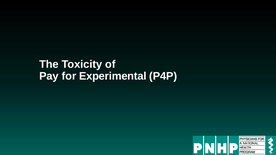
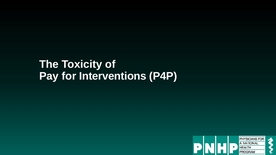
Experimental: Experimental -> Interventions (113, 76)
